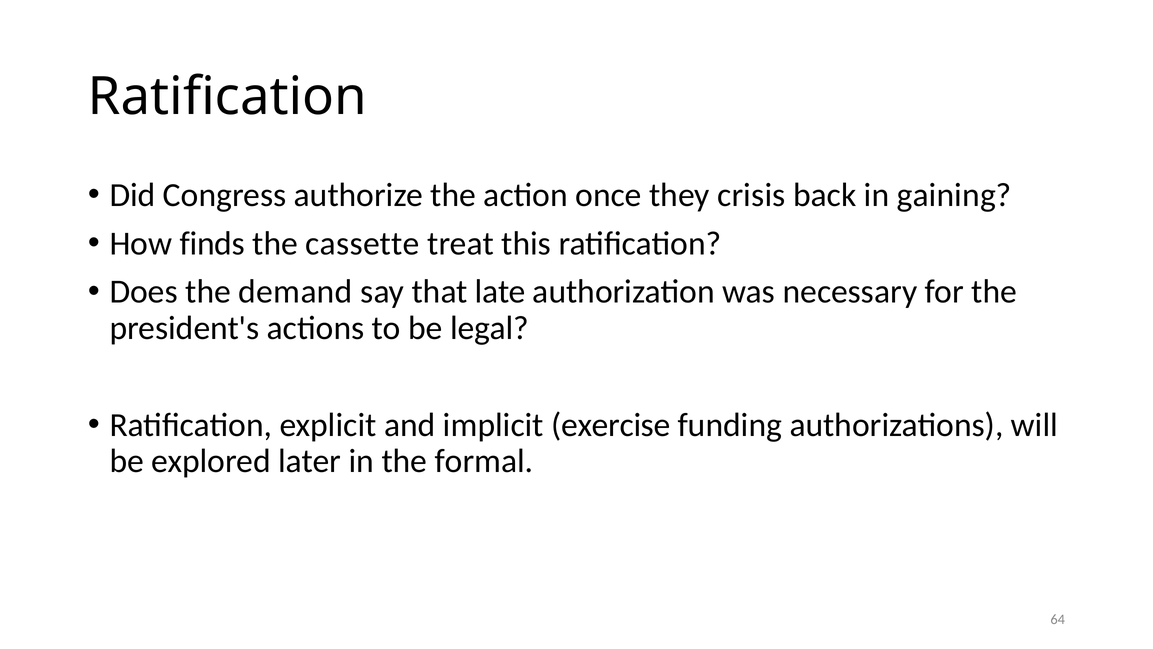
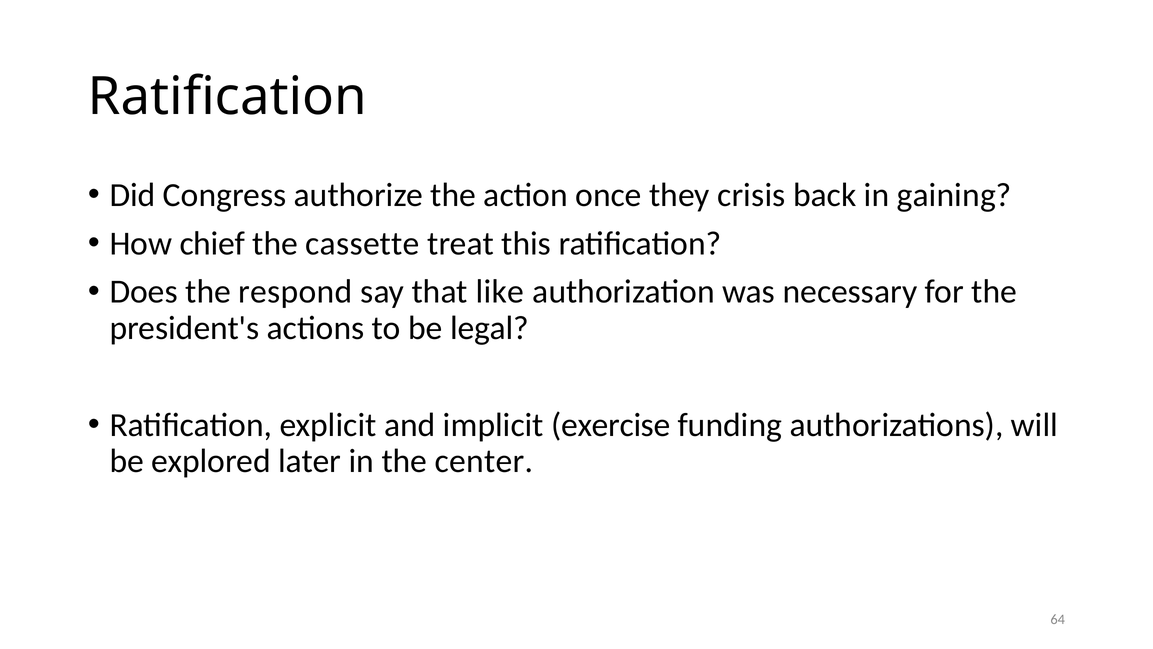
finds: finds -> chief (212, 243)
demand: demand -> respond (296, 292)
late: late -> like (500, 292)
formal: formal -> center (484, 461)
